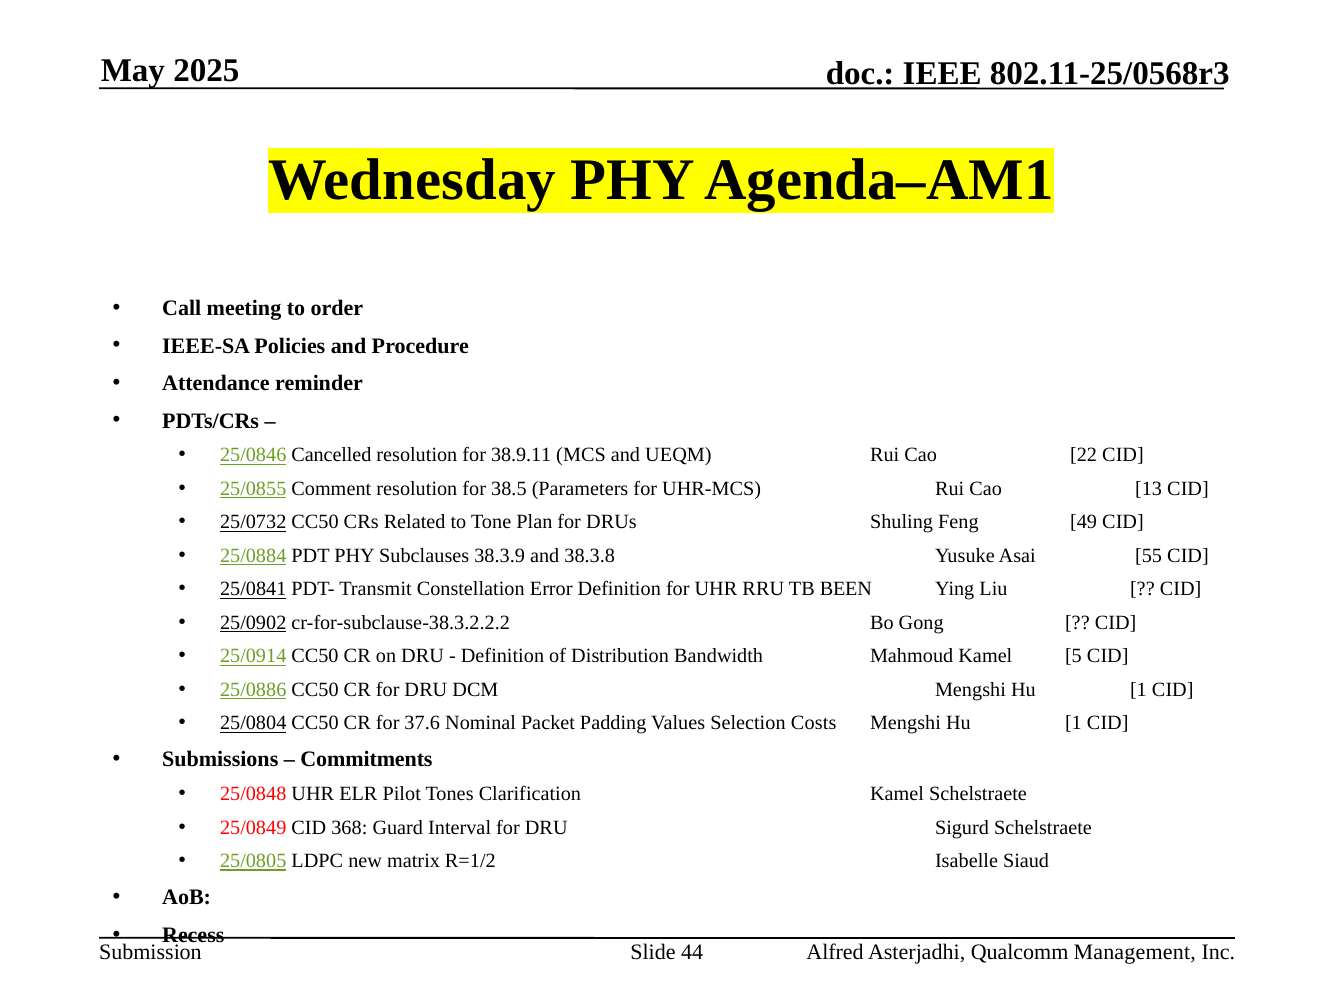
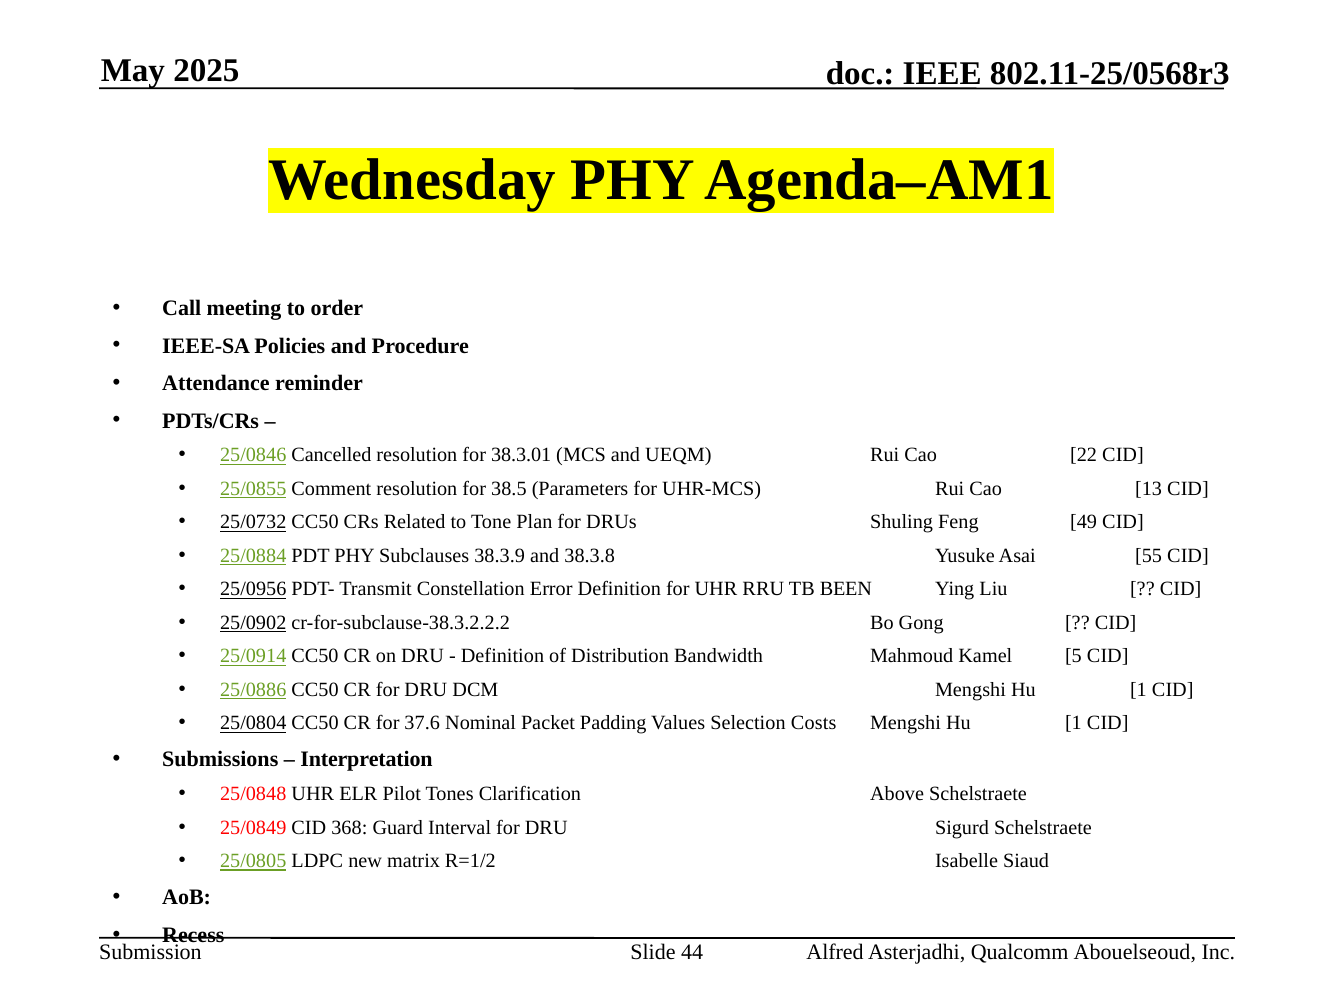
38.9.11: 38.9.11 -> 38.3.01 (521, 455)
25/0841: 25/0841 -> 25/0956 (253, 589)
Commitments: Commitments -> Interpretation (367, 759)
Clarification Kamel: Kamel -> Above (897, 793)
Management: Management -> Abouelseoud (1135, 952)
